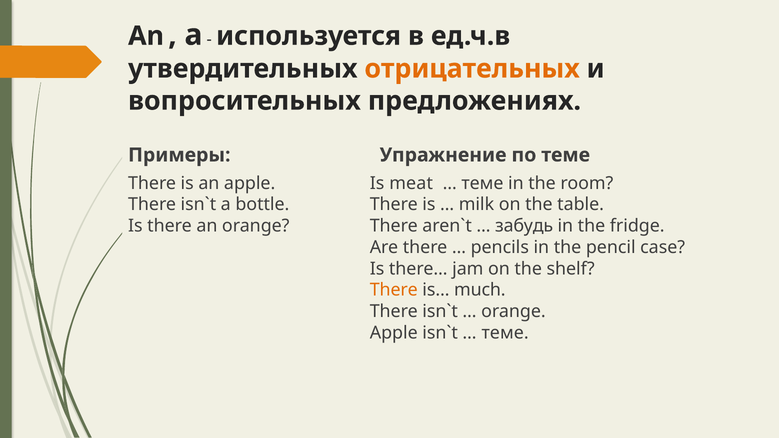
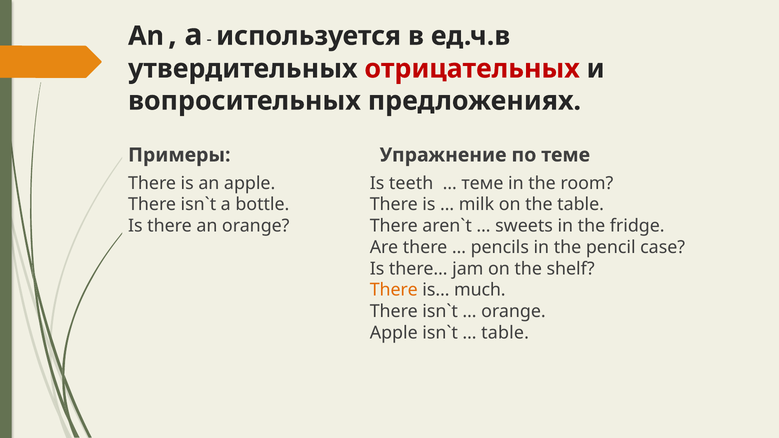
отрицательных colour: orange -> red (472, 69)
meat: meat -> teeth (411, 183)
забудь: забудь -> sweets (524, 226)
теме: теме -> table (505, 333)
